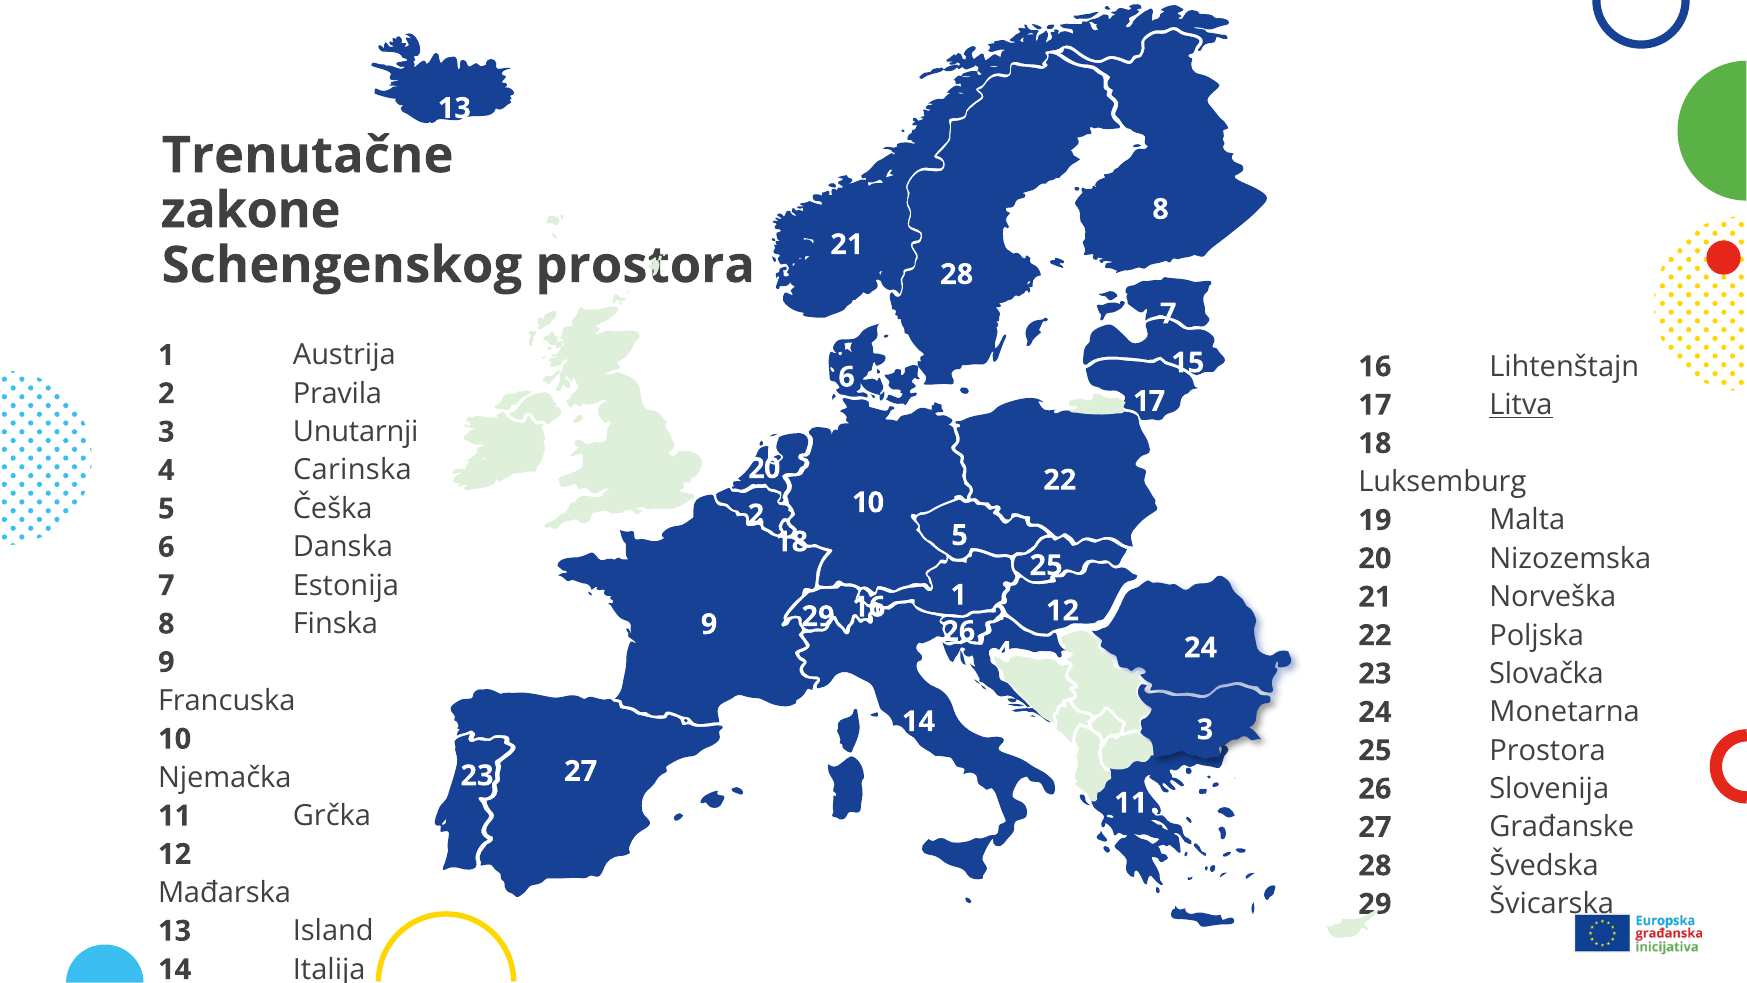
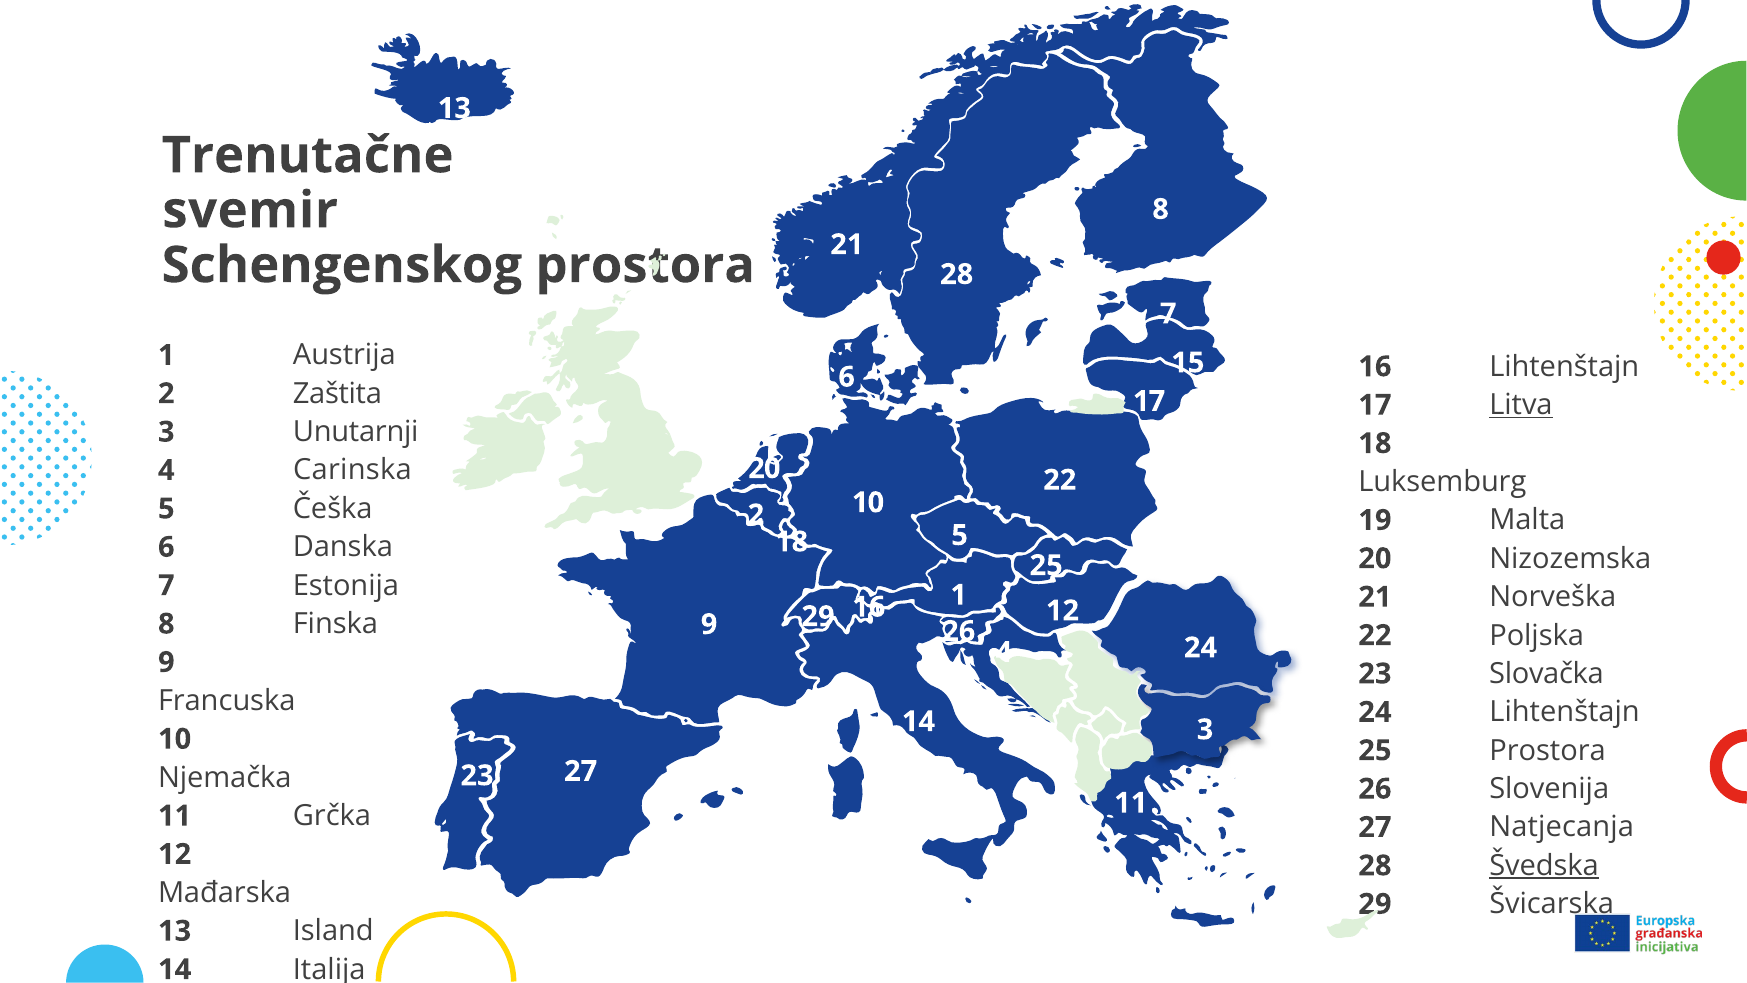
zakone: zakone -> svemir (250, 210)
Pravila: Pravila -> Zaštita (337, 393)
24 Monetarna: Monetarna -> Lihtenštajn (1565, 712)
Građanske: Građanske -> Natjecanja (1562, 827)
Švedska underline: none -> present (1544, 865)
